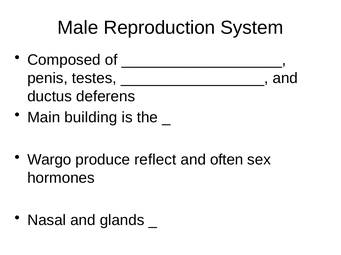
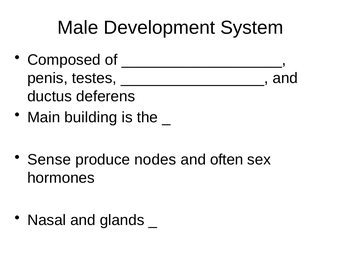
Reproduction: Reproduction -> Development (159, 28)
Wargo: Wargo -> Sense (49, 160)
reflect: reflect -> nodes (155, 160)
